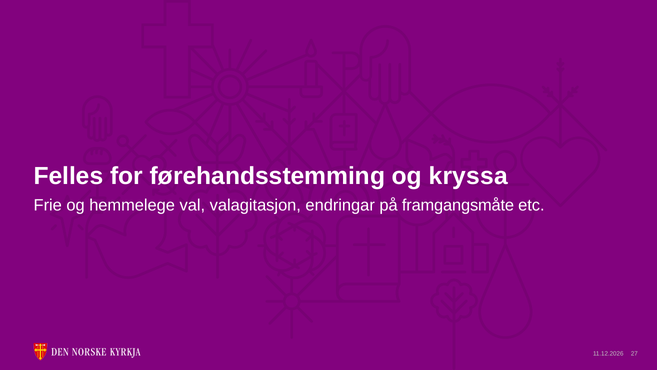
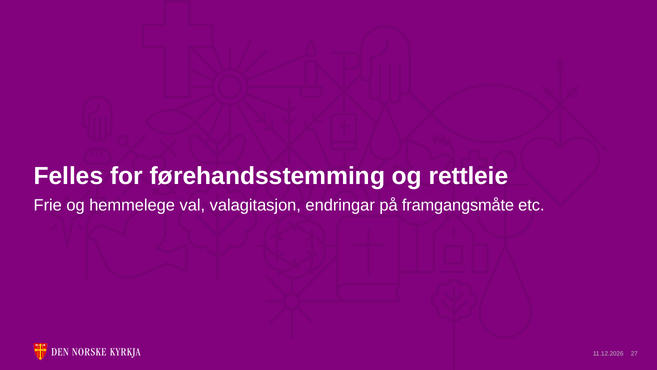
kryssa: kryssa -> rettleie (469, 176)
